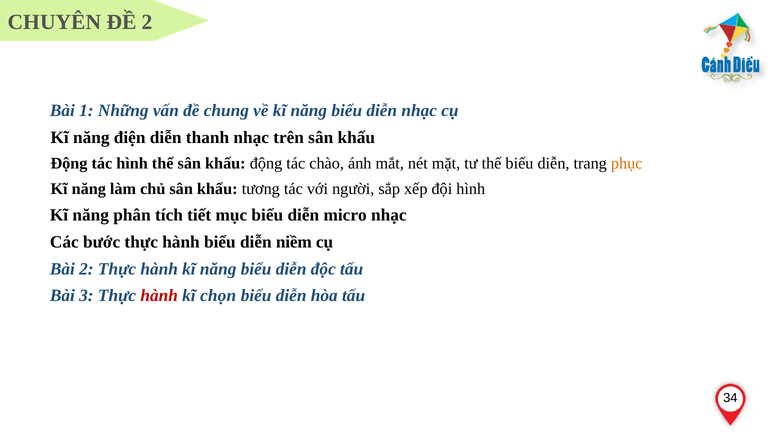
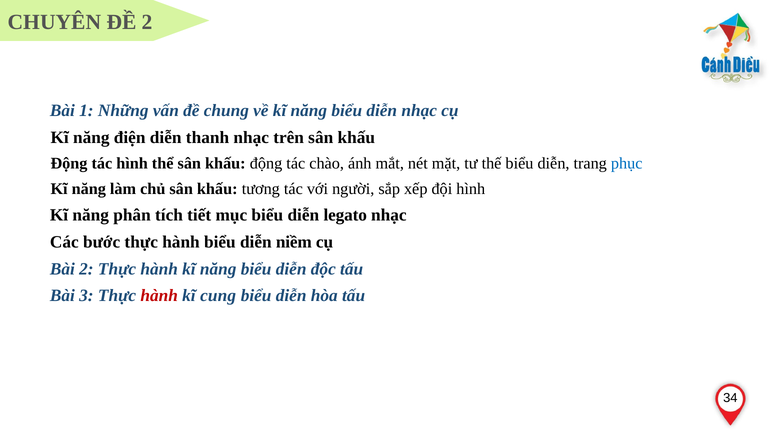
phục colour: orange -> blue (627, 163)
micro: micro -> legato (345, 215)
chọn: chọn -> cung (218, 296)
